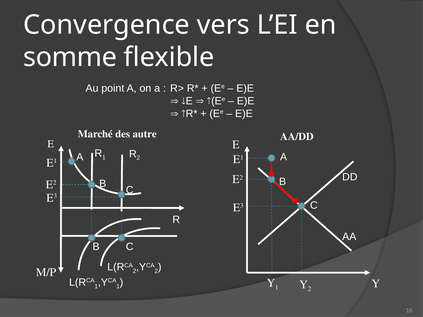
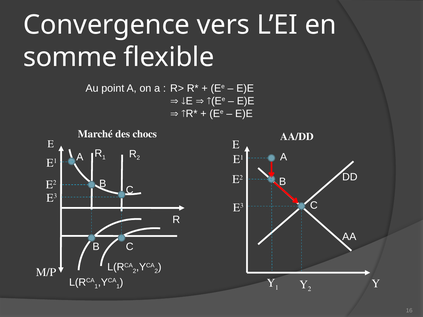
autre: autre -> chocs (145, 134)
